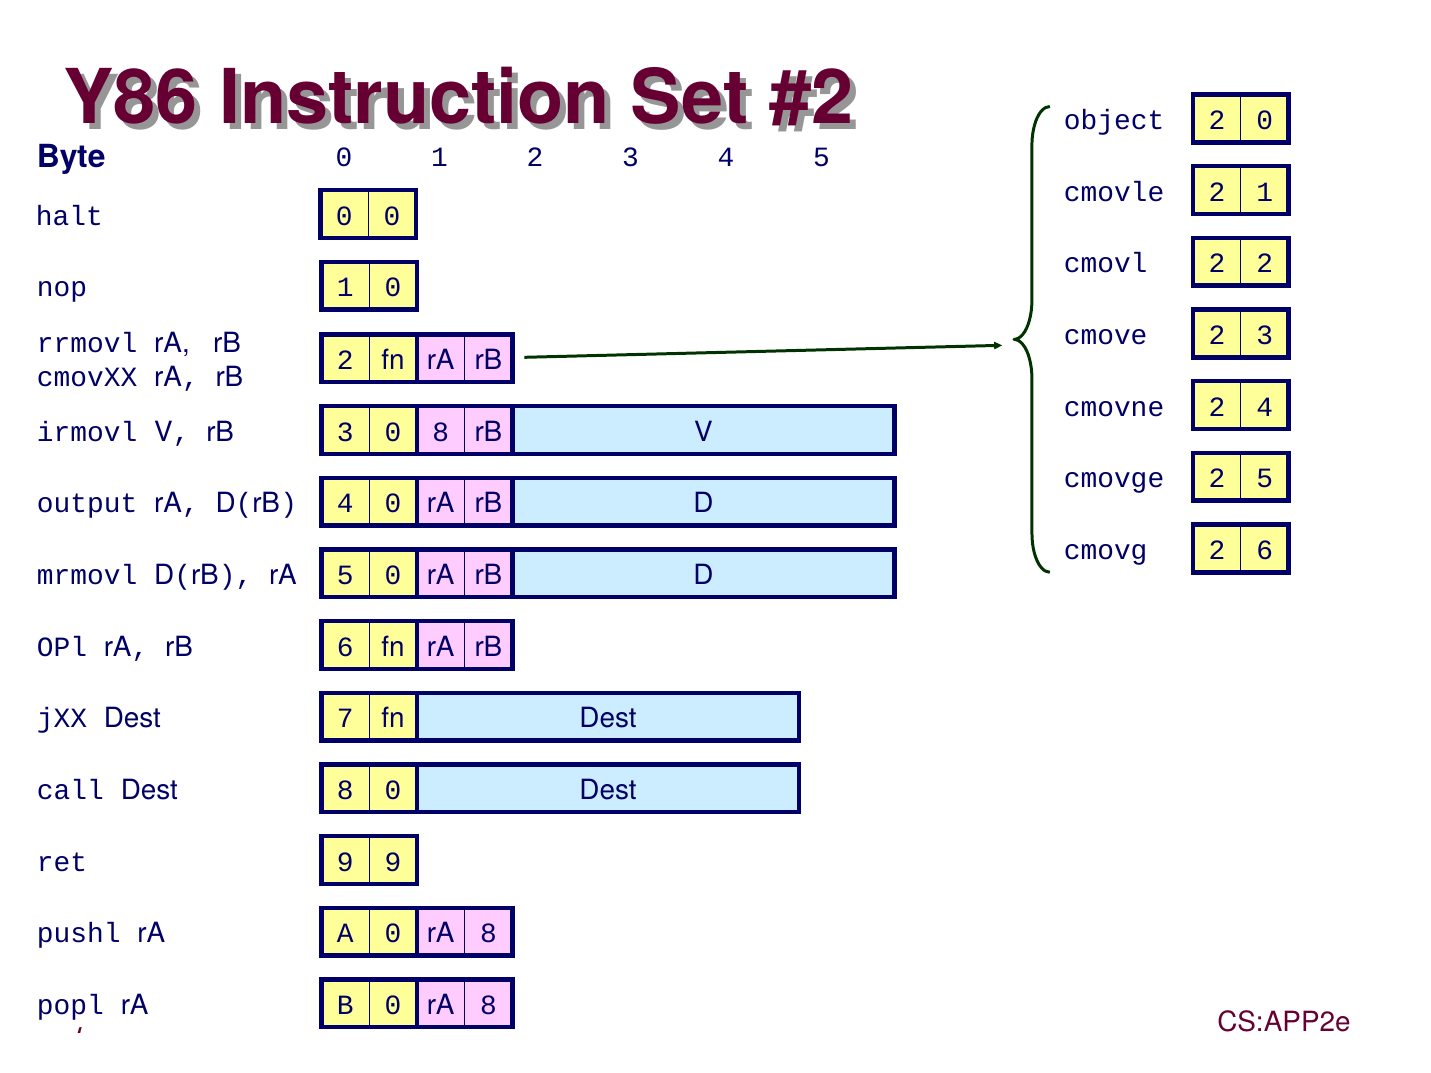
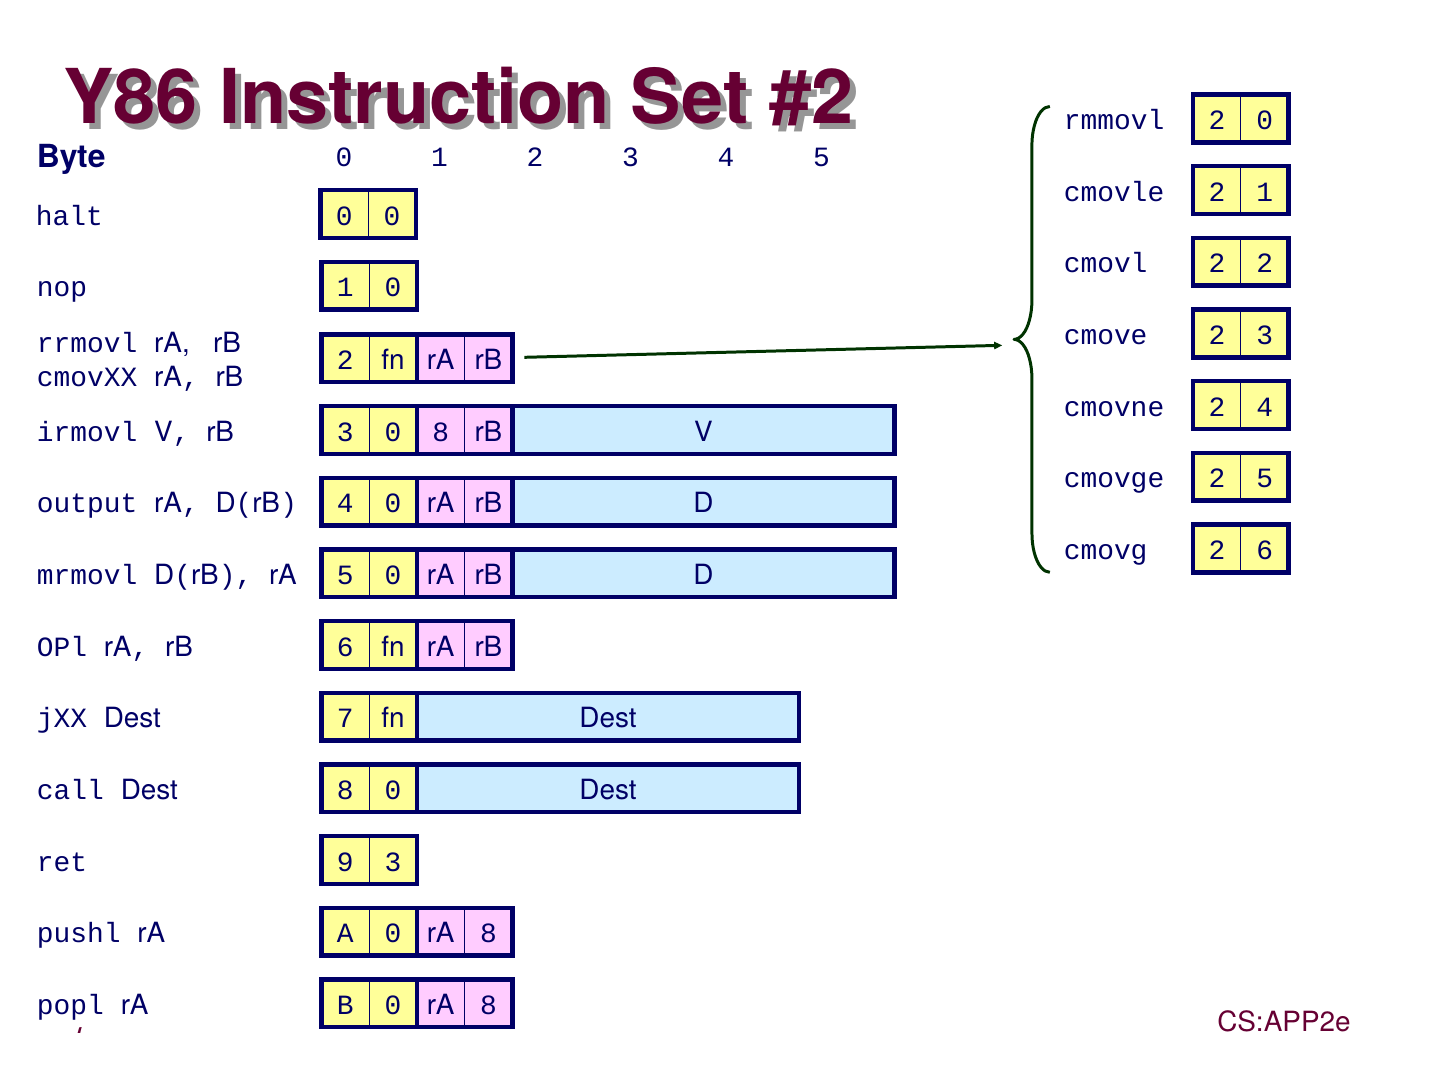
object: object -> rmmovl (1114, 120)
9 9: 9 -> 3 (393, 862)
